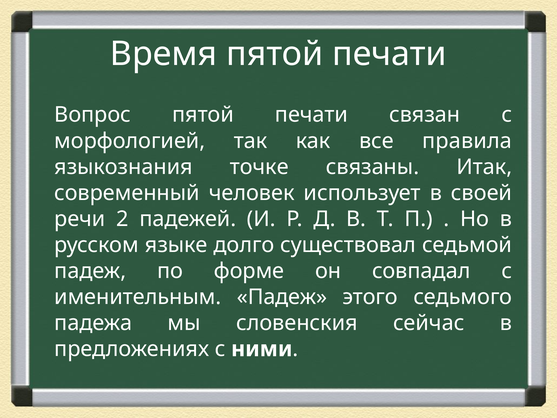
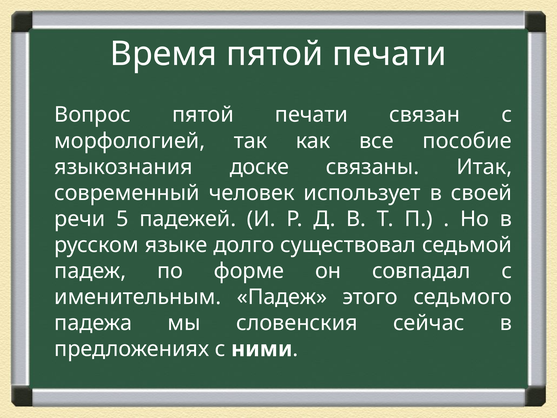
правила: правила -> пособие (467, 141)
точке: точке -> доске (259, 167)
2: 2 -> 5 (122, 219)
